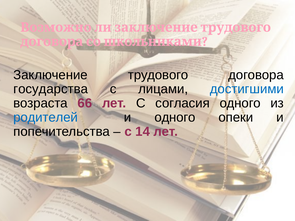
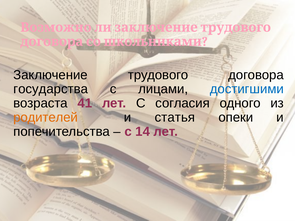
66: 66 -> 41 (85, 103)
родителей colour: blue -> orange (46, 117)
и одного: одного -> статья (175, 117)
